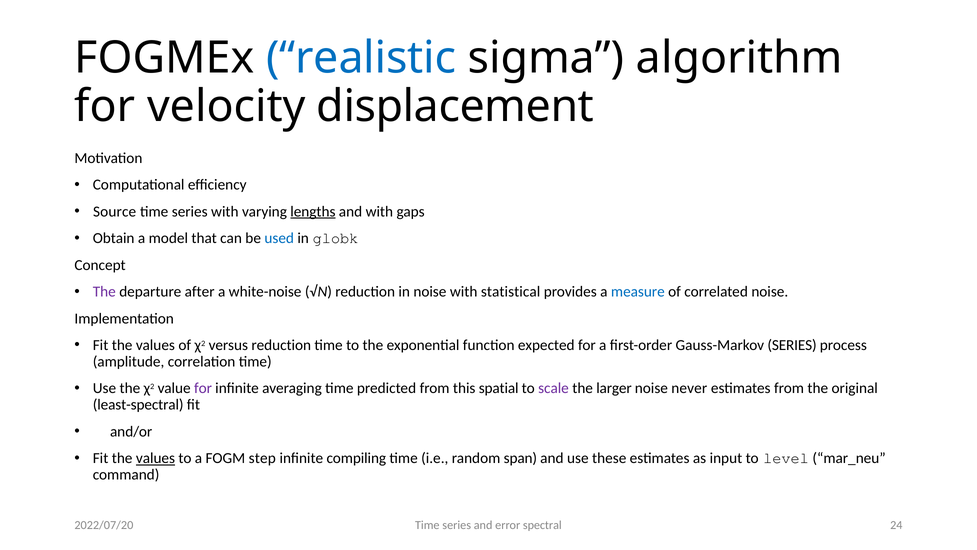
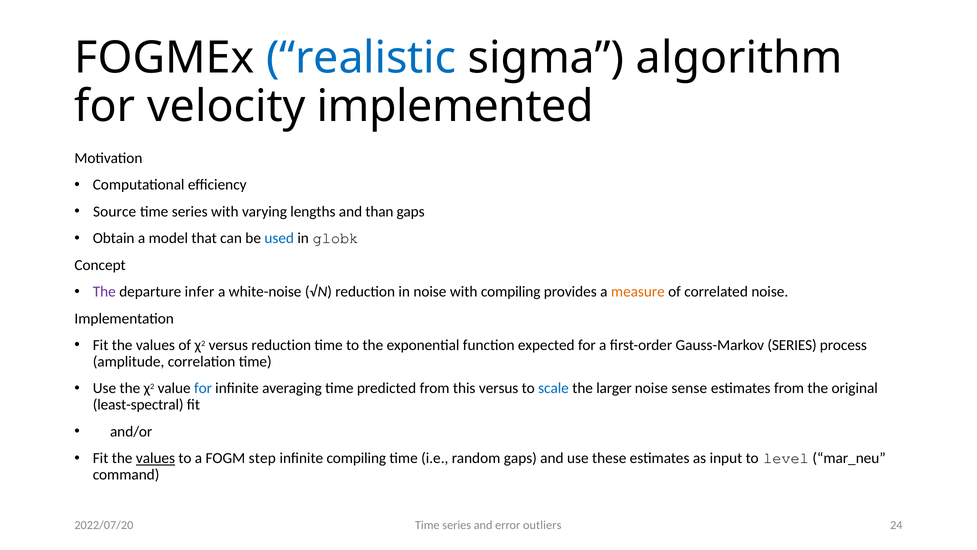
displacement: displacement -> implemented (455, 106)
lengths underline: present -> none (313, 211)
and with: with -> than (379, 211)
after: after -> infer (200, 292)
with statistical: statistical -> compiling (511, 292)
measure colour: blue -> orange (638, 292)
for colour: purple -> blue (203, 388)
this spatial: spatial -> versus (499, 388)
scale colour: purple -> blue (553, 388)
never: never -> sense (689, 388)
random span: span -> gaps (520, 458)
spectral: spectral -> outliers (542, 525)
